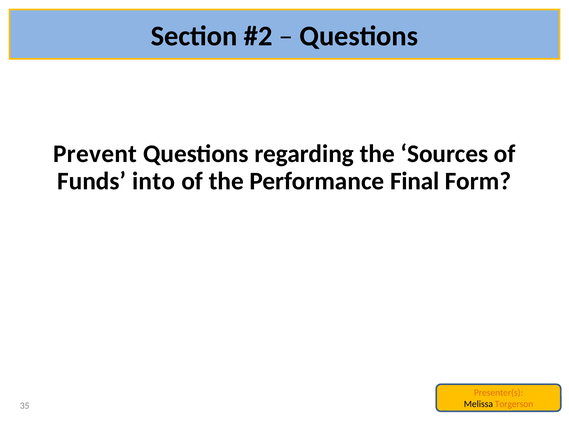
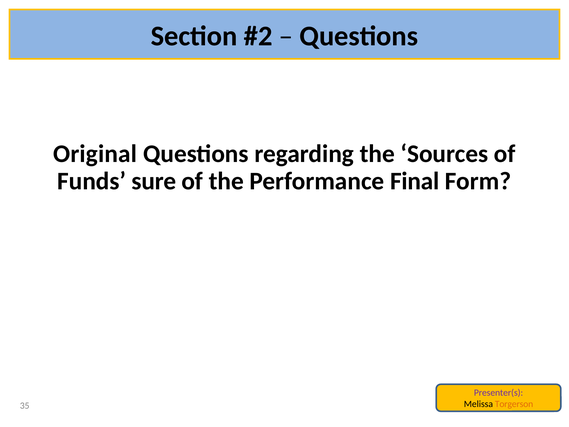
Prevent: Prevent -> Original (95, 154)
into: into -> sure (154, 181)
Presenter(s colour: orange -> purple (498, 393)
